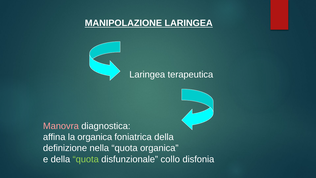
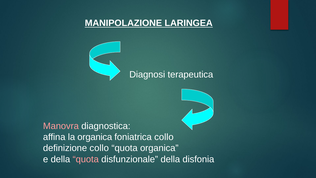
Laringea: Laringea -> Diagnosi (147, 74)
foniatrica della: della -> collo (164, 137)
definizione nella: nella -> collo (99, 148)
quota colour: light green -> pink (86, 159)
disfunzionale collo: collo -> della (170, 159)
